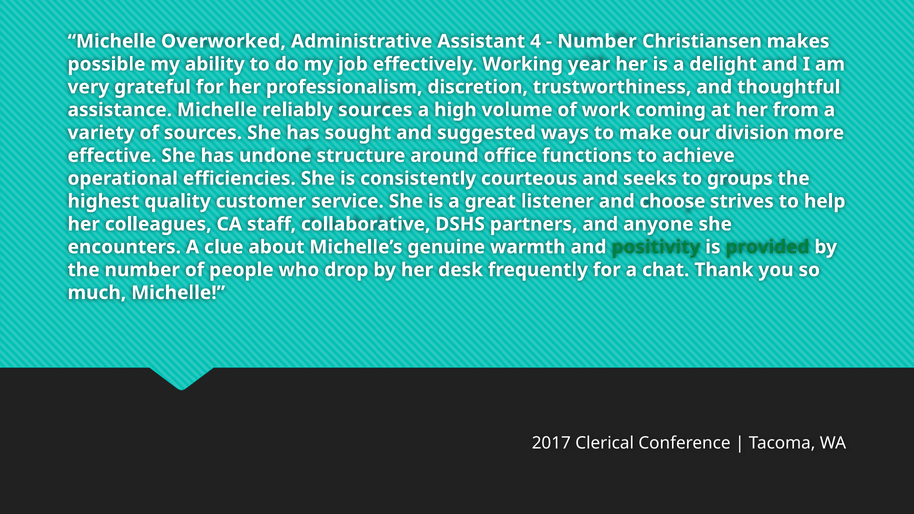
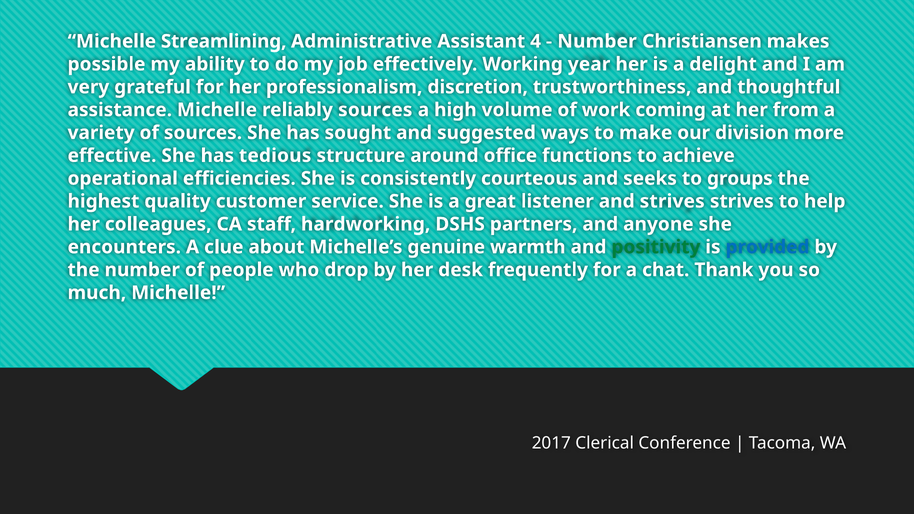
Overworked: Overworked -> Streamlining (224, 41)
undone: undone -> tedious (275, 156)
and choose: choose -> strives (672, 201)
collaborative: collaborative -> hardworking (366, 224)
provided colour: green -> blue (768, 247)
